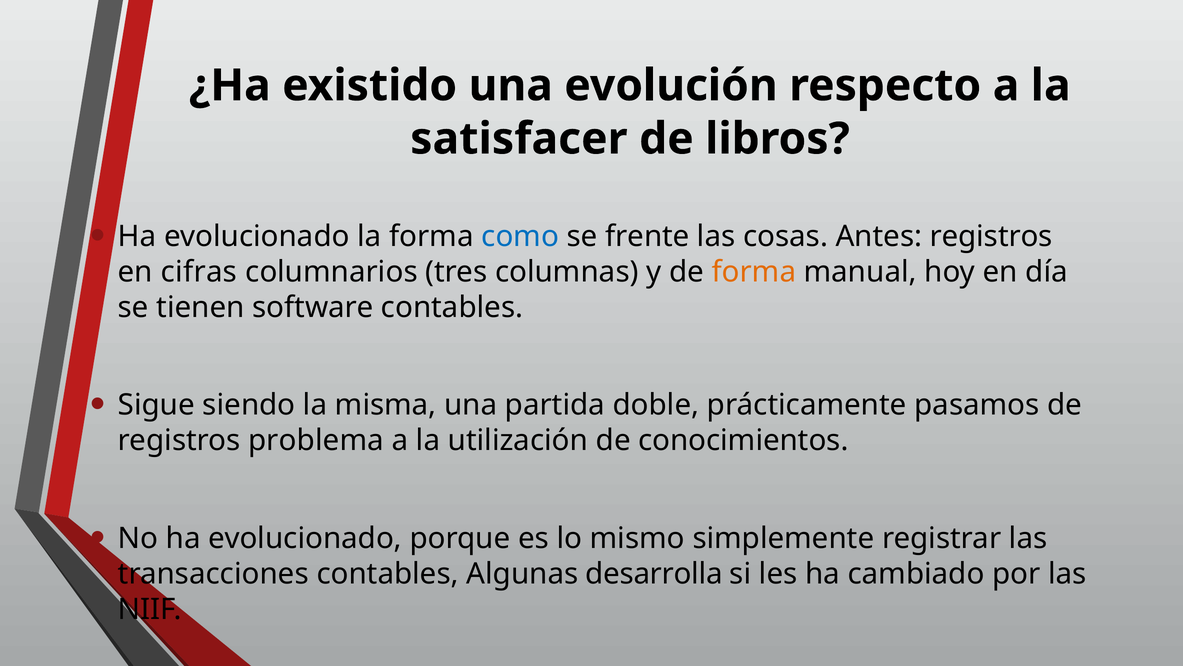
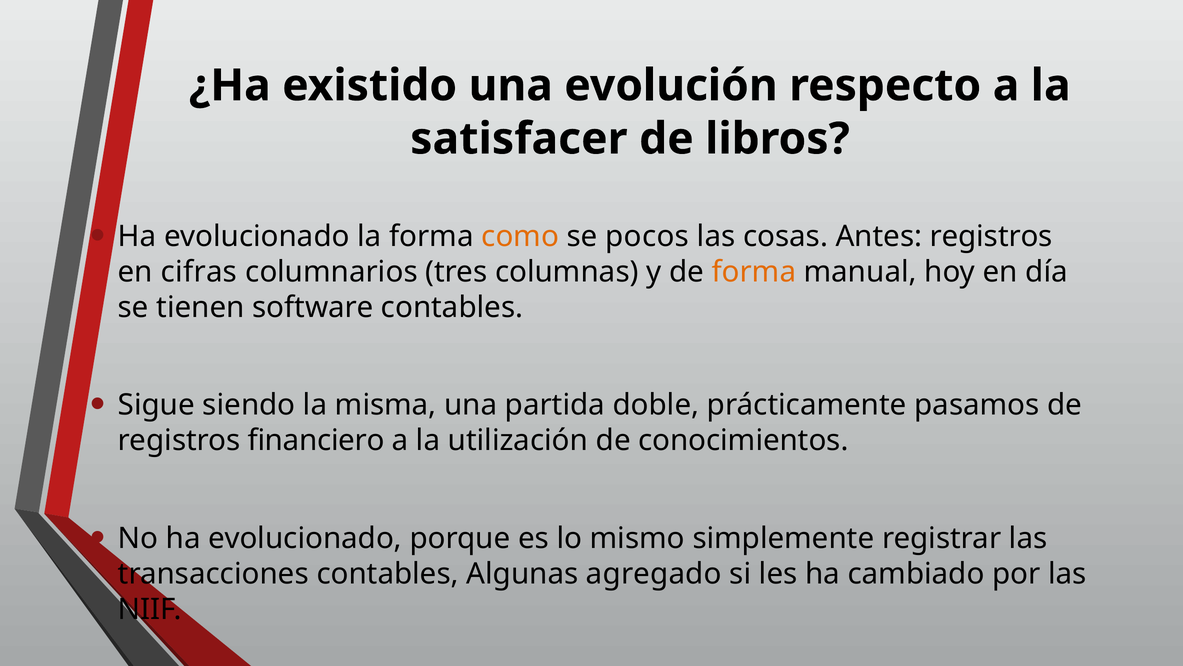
como colour: blue -> orange (520, 236)
frente: frente -> pocos (647, 236)
problema: problema -> financiero (316, 440)
desarrolla: desarrolla -> agregado (654, 573)
